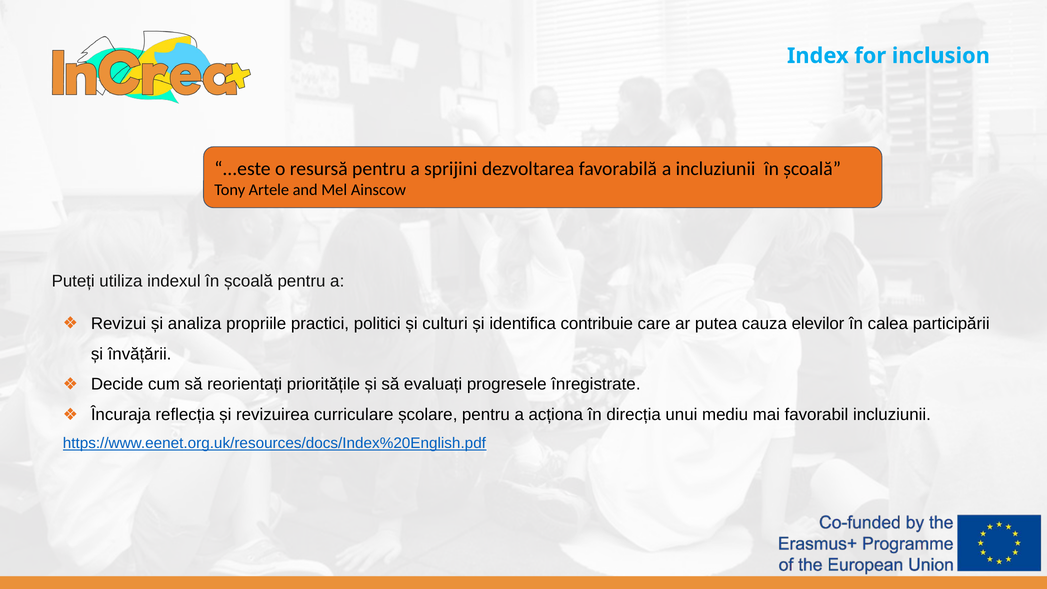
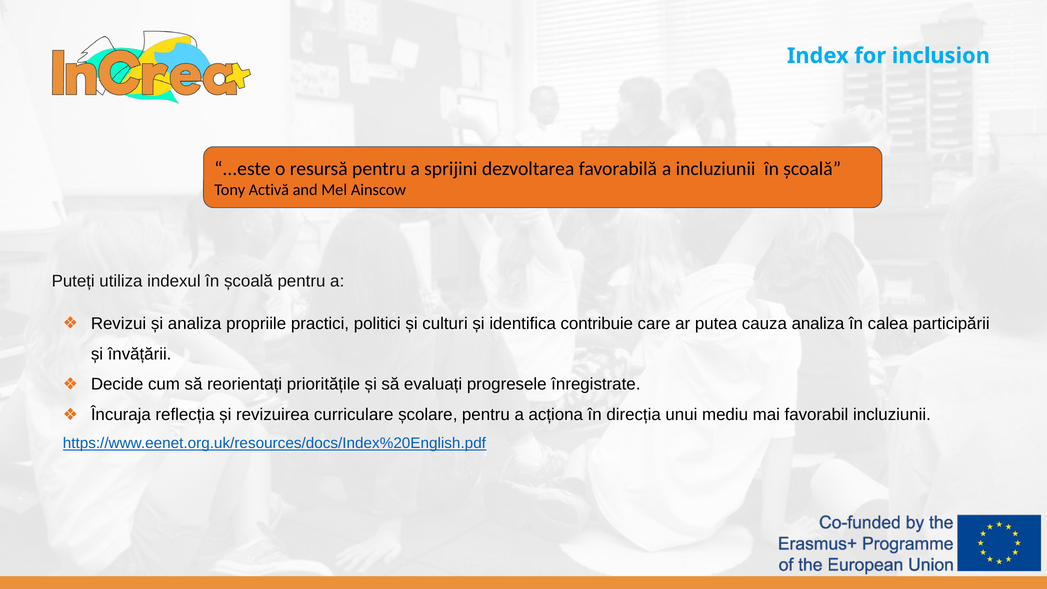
Artele: Artele -> Activă (269, 190)
cauza elevilor: elevilor -> analiza (818, 323)
